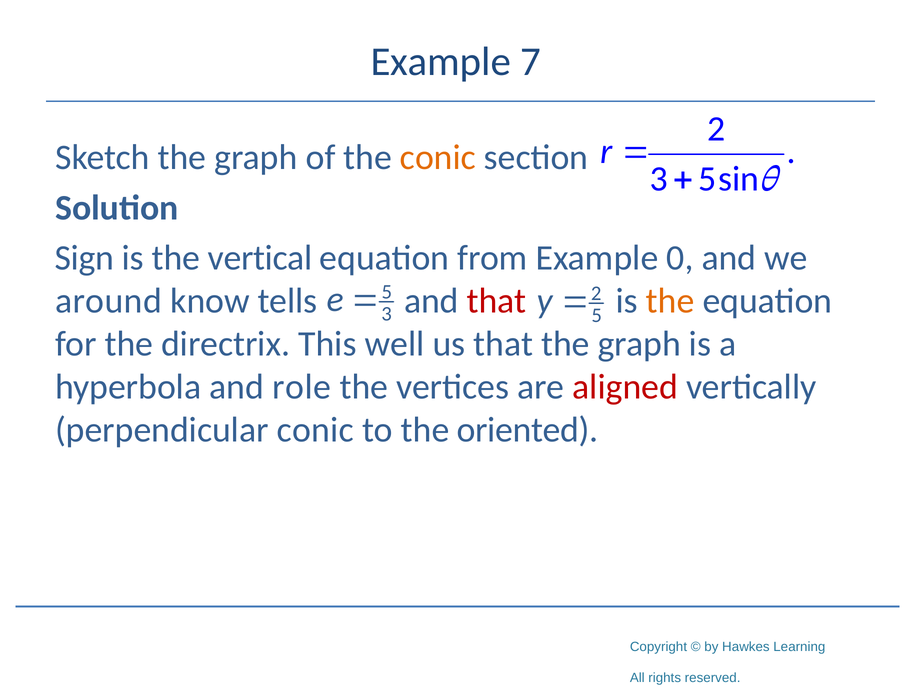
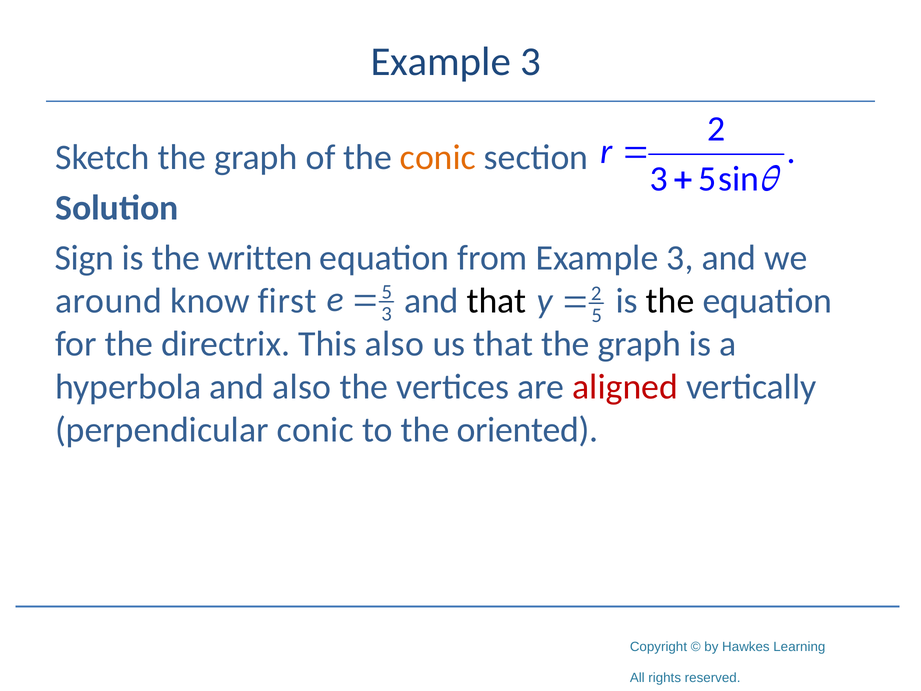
7: 7 -> 3 (531, 62)
vertical: vertical -> written (260, 258)
from Example 0: 0 -> 3 (680, 258)
tells: tells -> first (287, 301)
that colour: red -> black (497, 301)
the colour: orange -> black (670, 301)
This well: well -> also (394, 344)
and role: role -> also (302, 387)
